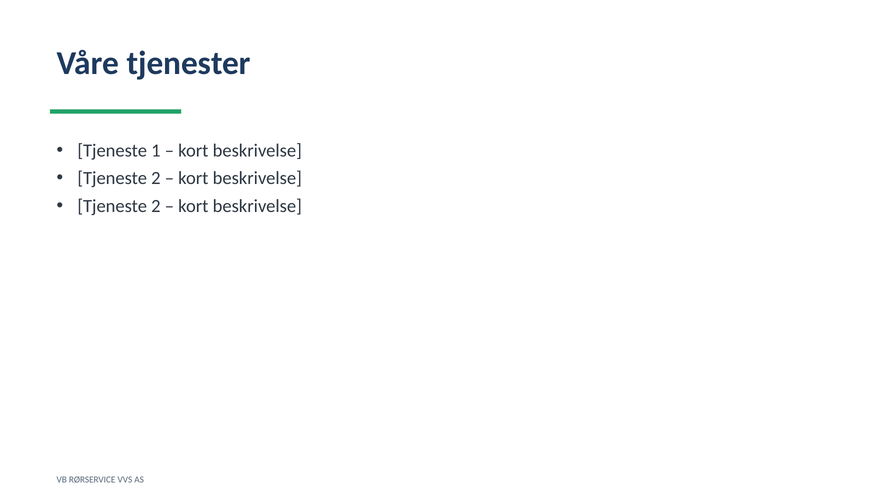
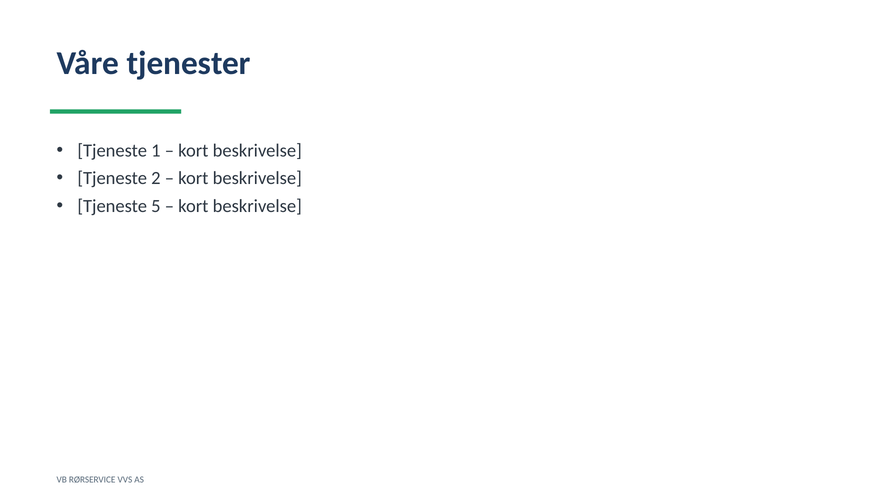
2: 2 -> 5 (156, 206)
